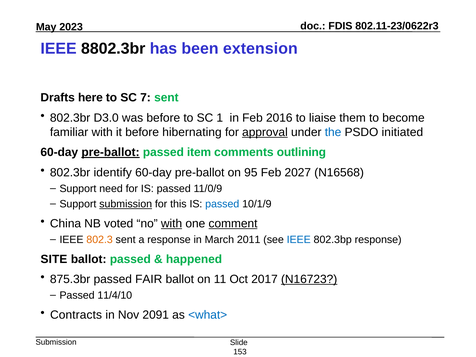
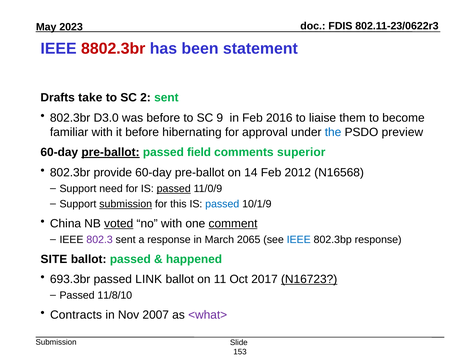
8802.3br colour: black -> red (113, 49)
extension: extension -> statement (260, 49)
here: here -> take (90, 98)
7: 7 -> 2 (145, 98)
1: 1 -> 9 (220, 118)
approval underline: present -> none (265, 132)
initiated: initiated -> preview (402, 132)
item: item -> field (199, 152)
outlining: outlining -> superior (301, 152)
identify: identify -> provide (113, 173)
95: 95 -> 14 (251, 173)
2027: 2027 -> 2012 (298, 173)
passed underline: none -> present (174, 189)
voted underline: none -> present (119, 224)
with underline: present -> none (172, 224)
802.3 colour: orange -> purple (100, 240)
2011: 2011 -> 2065 (249, 240)
875.3br: 875.3br -> 693.3br (70, 279)
FAIR: FAIR -> LINK (149, 279)
11/4/10: 11/4/10 -> 11/8/10 (115, 295)
2091: 2091 -> 2007 (156, 315)
<what> colour: blue -> purple (208, 315)
